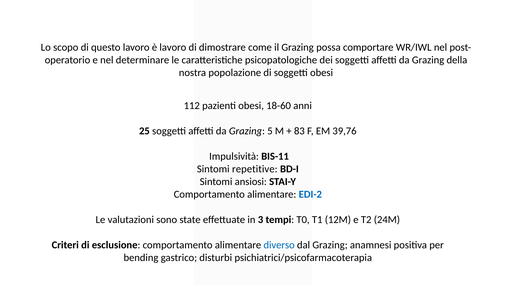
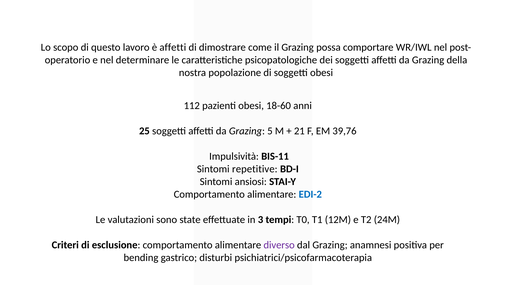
è lavoro: lavoro -> affetti (173, 47)
83: 83 -> 21 (299, 131)
diverso colour: blue -> purple (279, 245)
